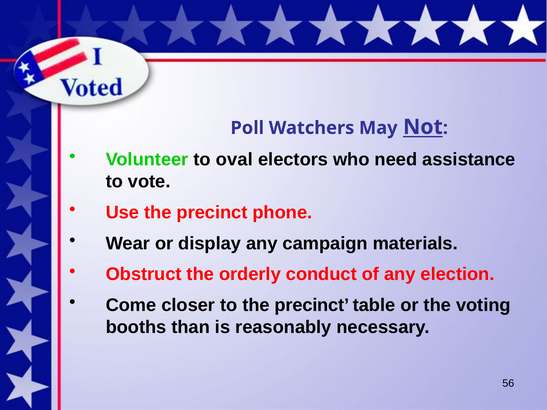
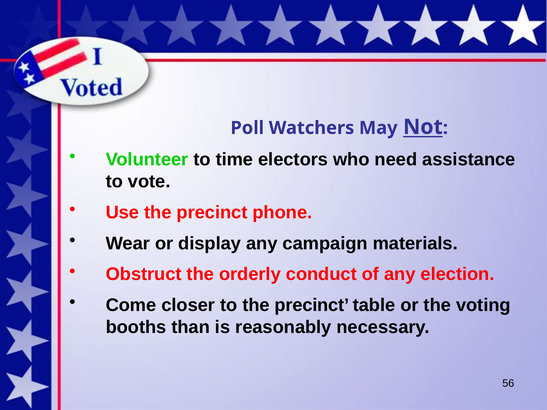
oval: oval -> time (234, 160)
